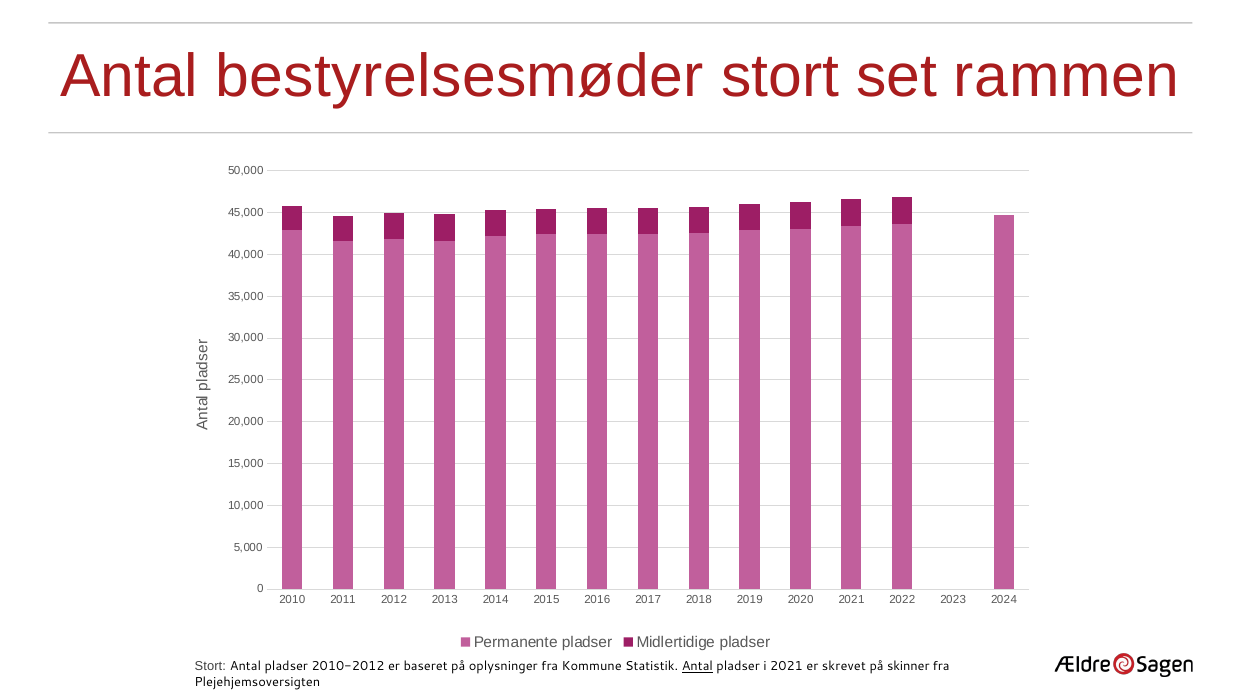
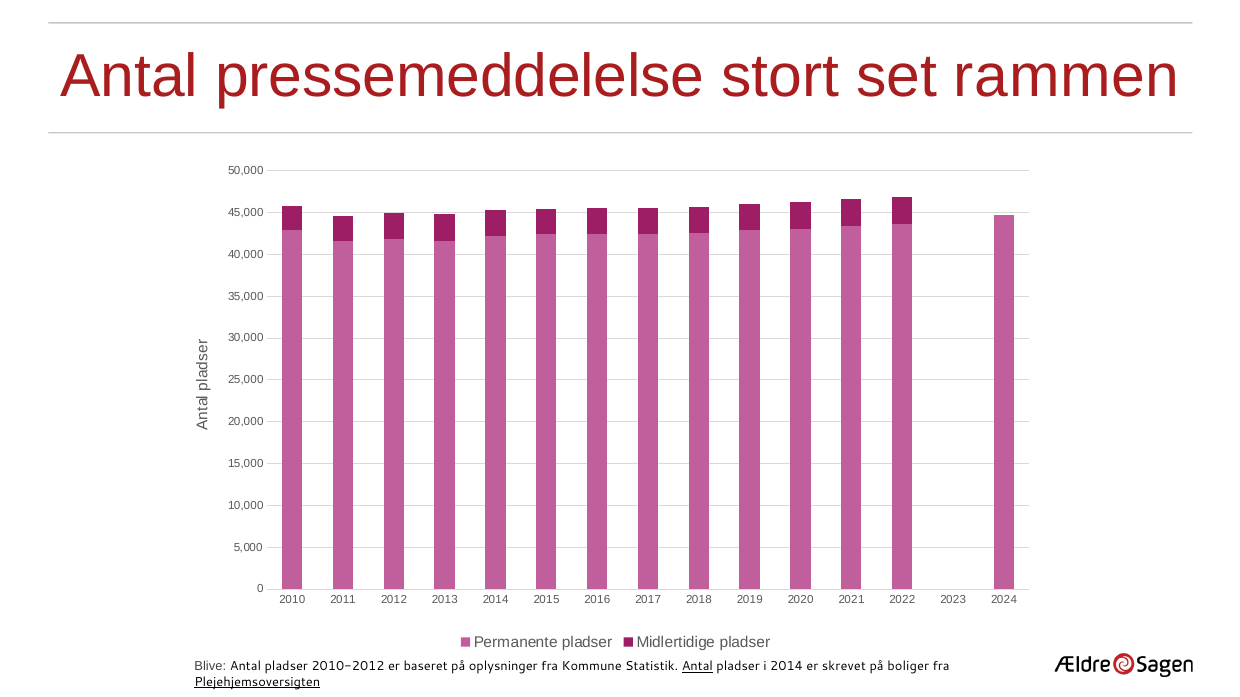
bestyrelsesmøder: bestyrelsesmøder -> pressemeddelelse (460, 77)
Stort: Stort -> Blive (210, 667)
i 2021: 2021 -> 2014 (787, 667)
skinner: skinner -> boliger (908, 667)
Plejehjemsoversigten underline: none -> present (257, 682)
